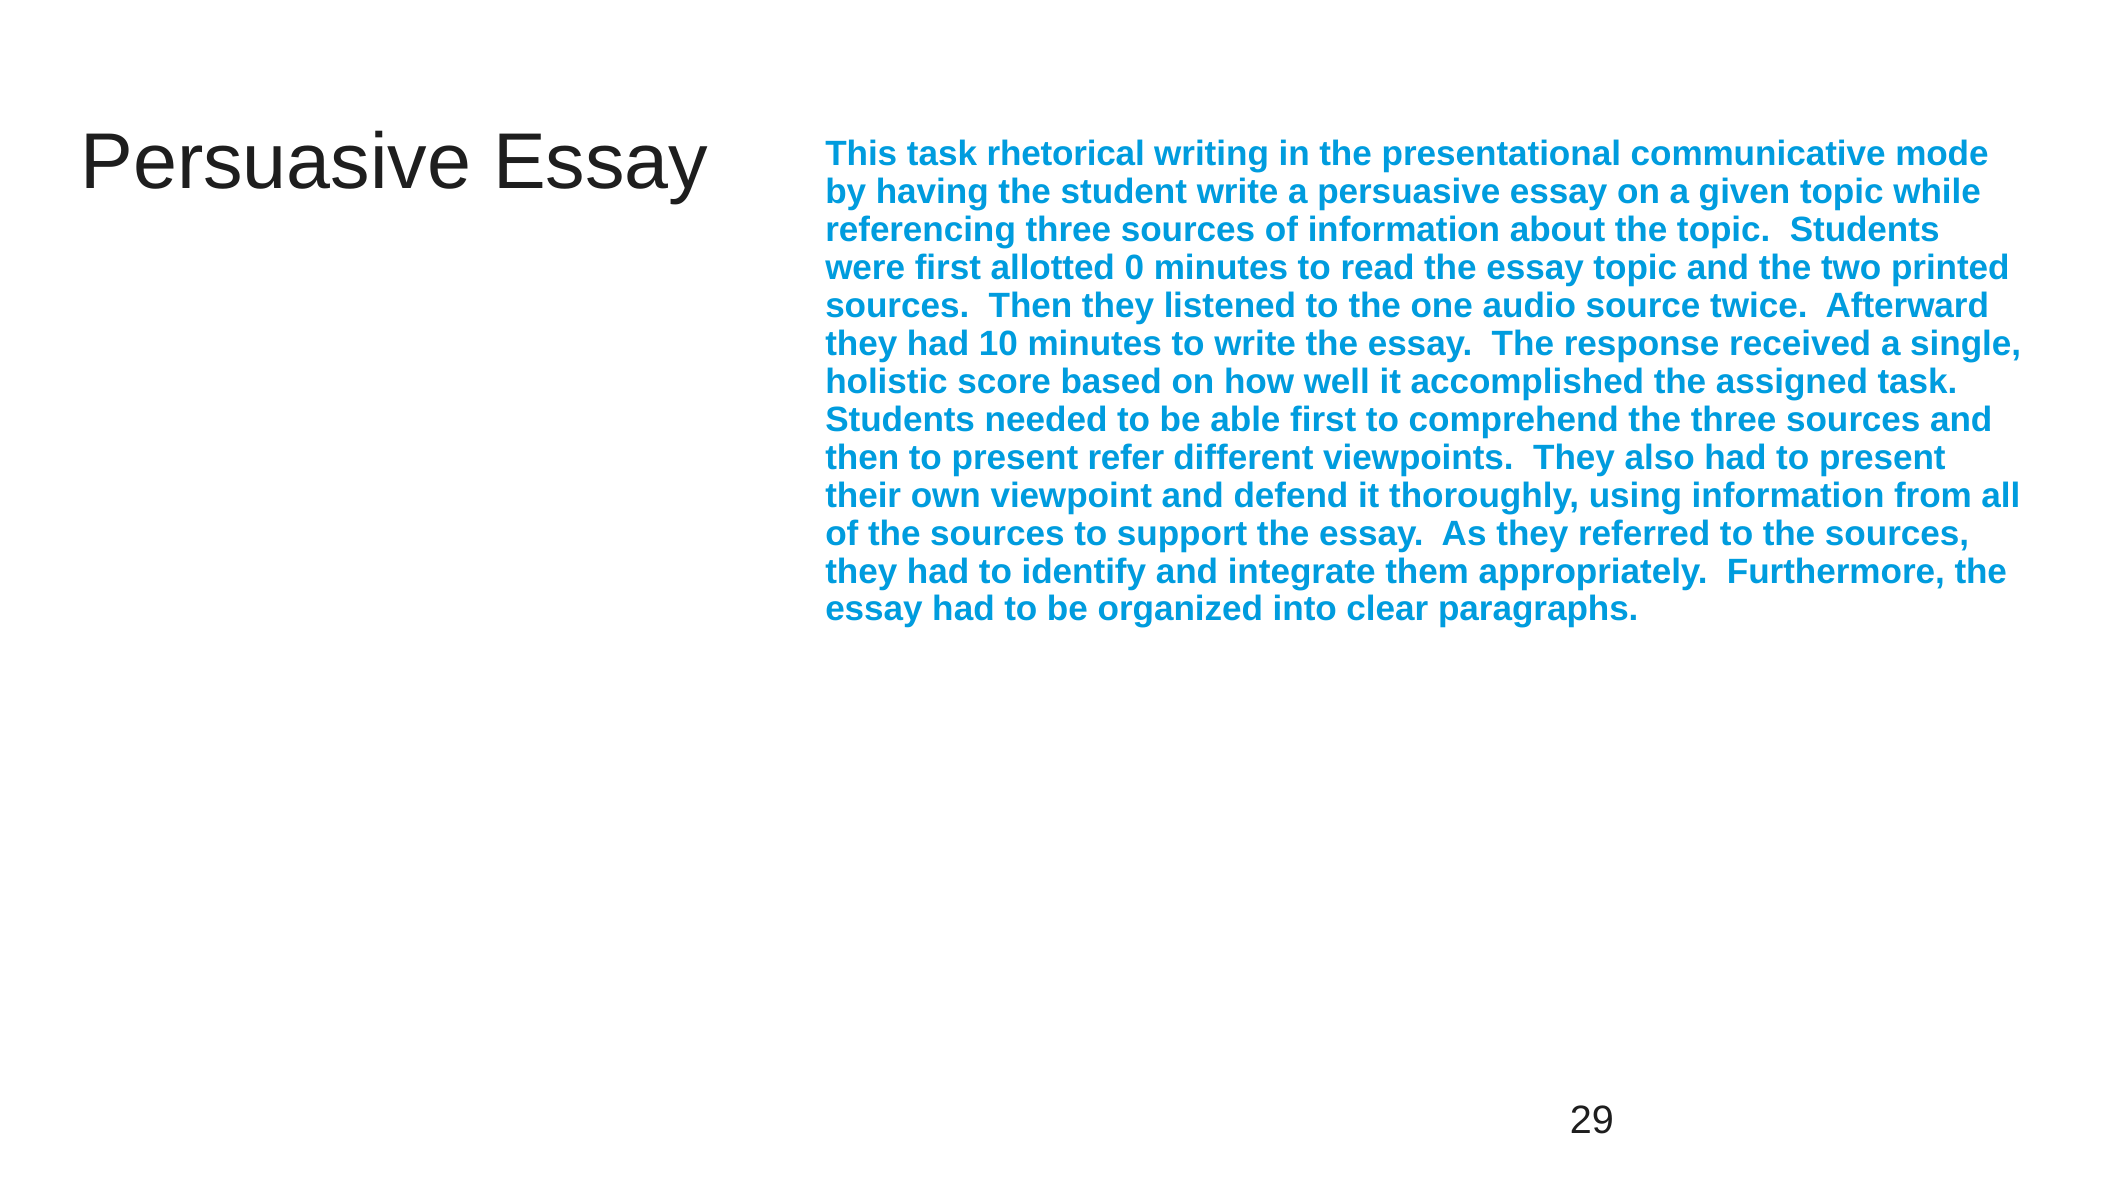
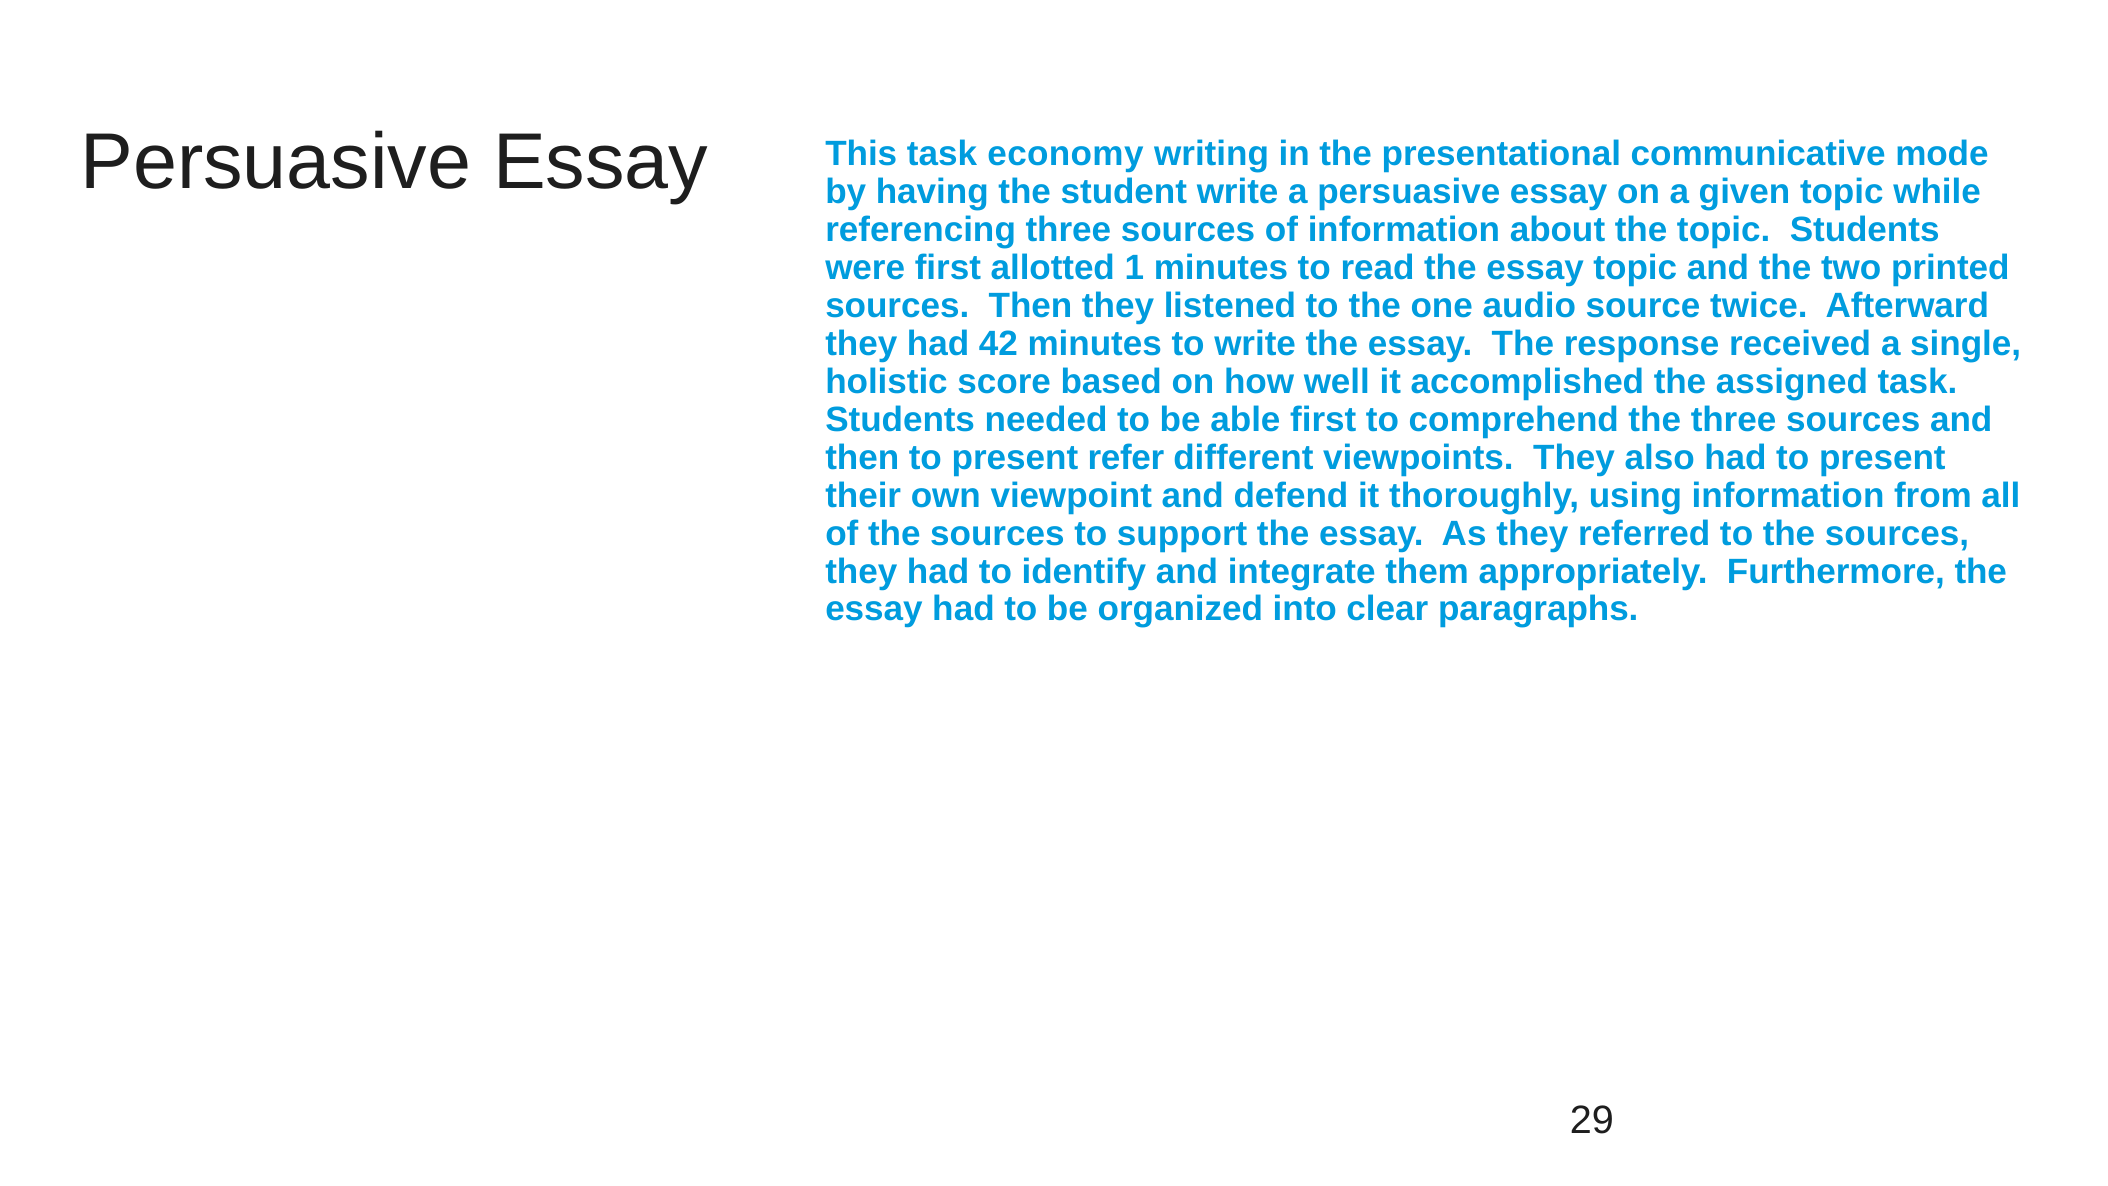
rhetorical: rhetorical -> economy (1065, 154)
0: 0 -> 1 (1134, 268)
10: 10 -> 42 (998, 344)
